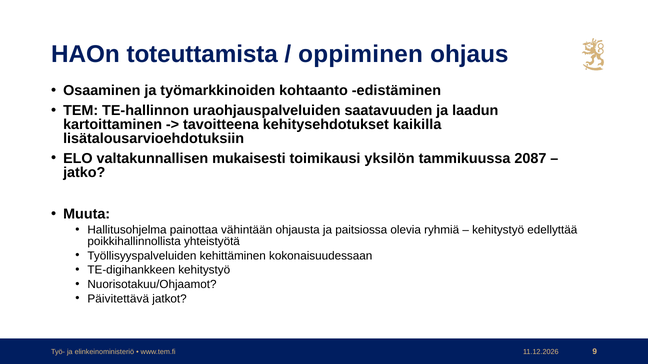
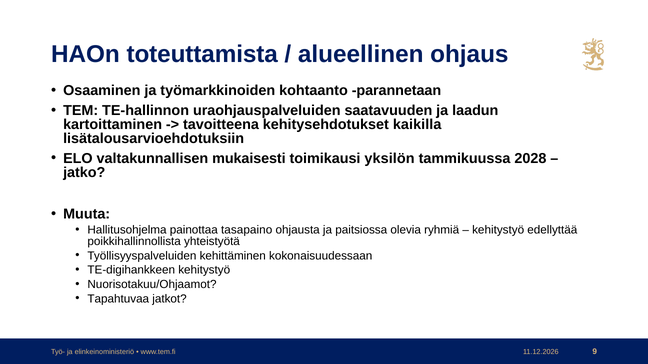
oppiminen: oppiminen -> alueellinen (361, 54)
edistäminen: edistäminen -> parannetaan (396, 91)
2087: 2087 -> 2028 (530, 159)
vähintään: vähintään -> tasapaino (247, 230)
Päivitettävä: Päivitettävä -> Tapahtuvaa (118, 299)
